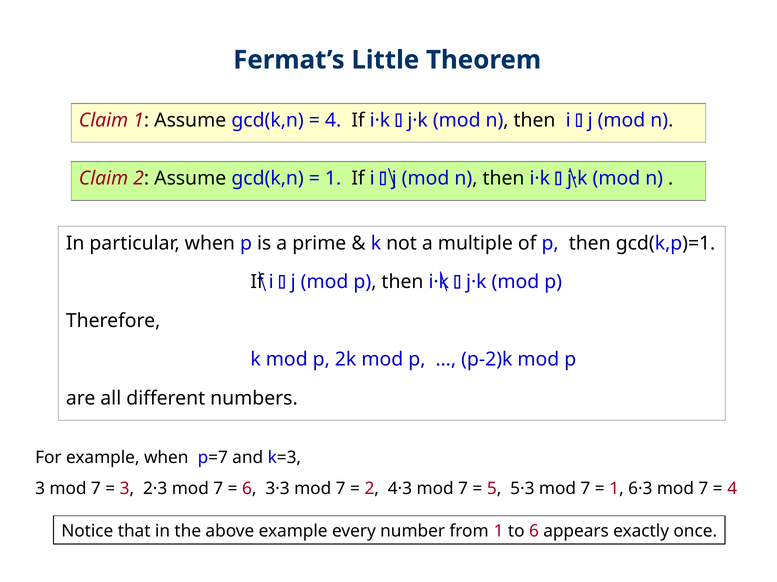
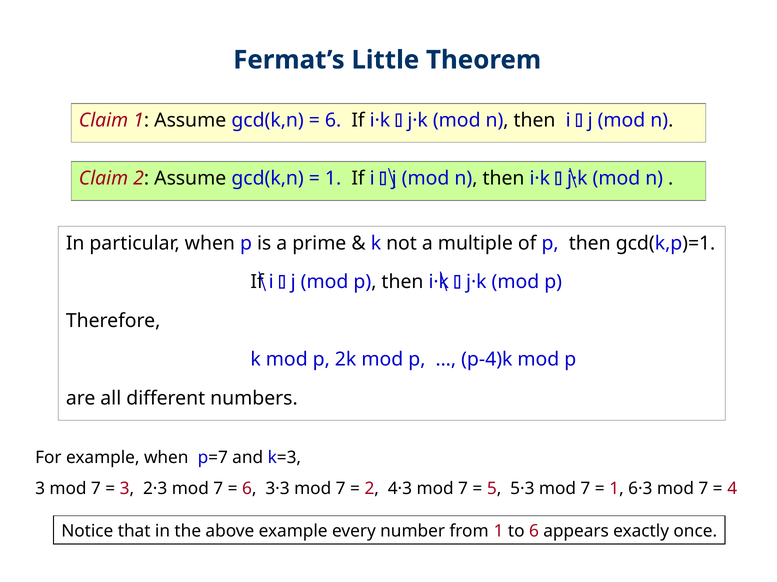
4: 4 -> 6 (333, 120)
p-2)k: p-2)k -> p-4)k (487, 360)
